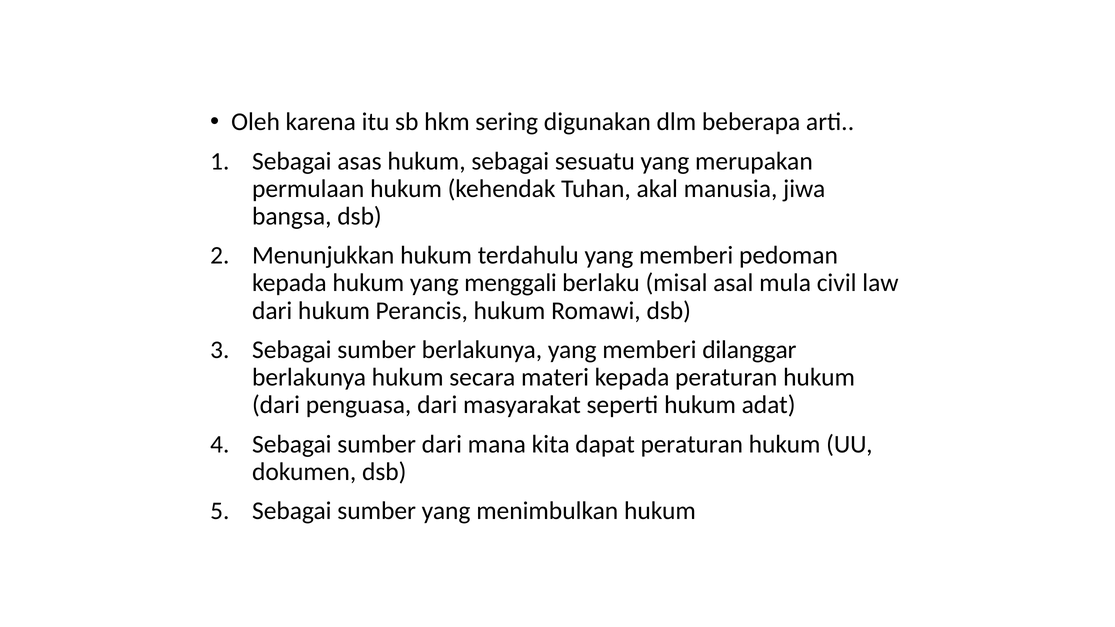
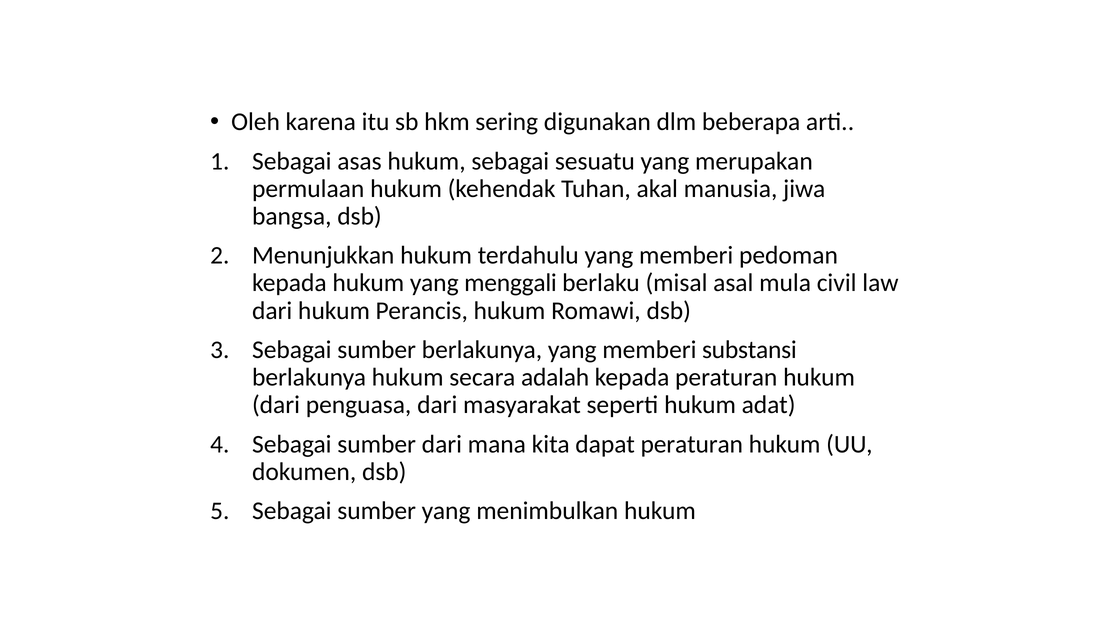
dilanggar: dilanggar -> substansi (749, 350)
materi: materi -> adalah (555, 378)
